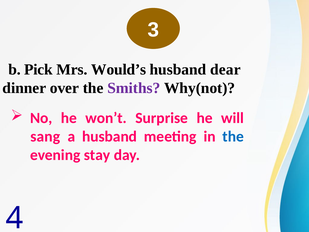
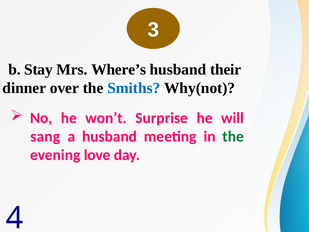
Pick: Pick -> Stay (38, 69)
Would’s: Would’s -> Where’s (119, 69)
dear: dear -> their (226, 69)
Smiths colour: purple -> blue (134, 88)
the colour: blue -> green (233, 136)
stay: stay -> love (97, 155)
